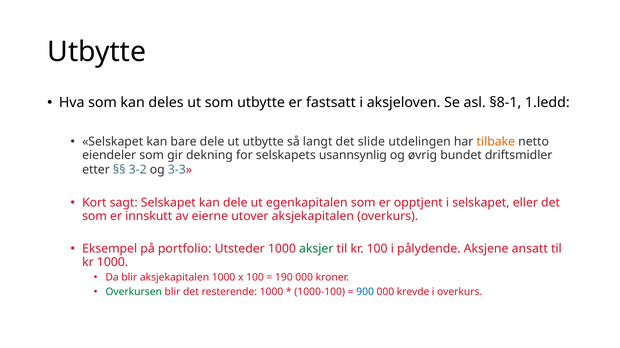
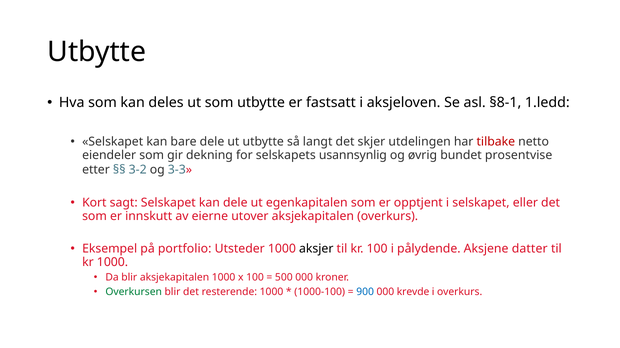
slide: slide -> skjer (371, 142)
tilbake colour: orange -> red (496, 142)
driftsmidler: driftsmidler -> prosentvise (519, 155)
aksjer colour: green -> black (316, 249)
ansatt: ansatt -> datter (530, 249)
190: 190 -> 500 (284, 278)
